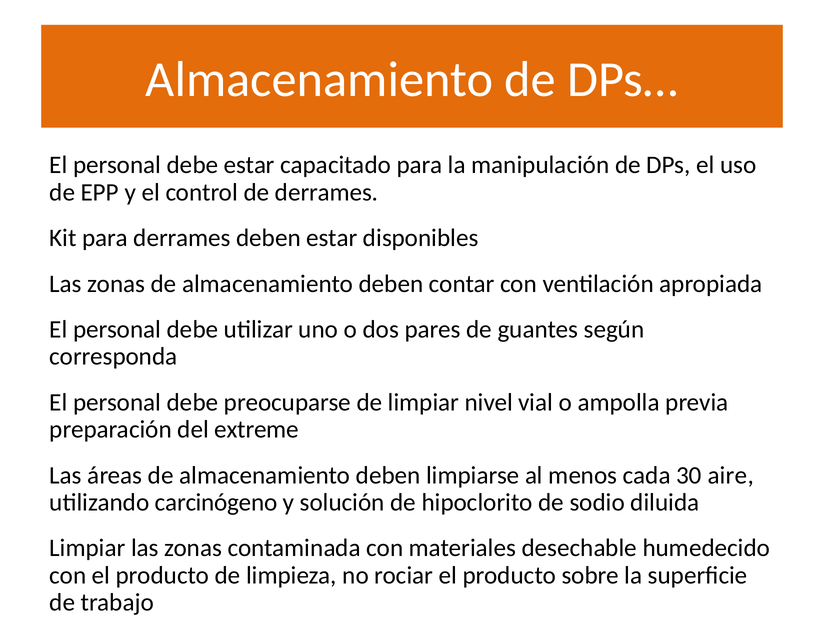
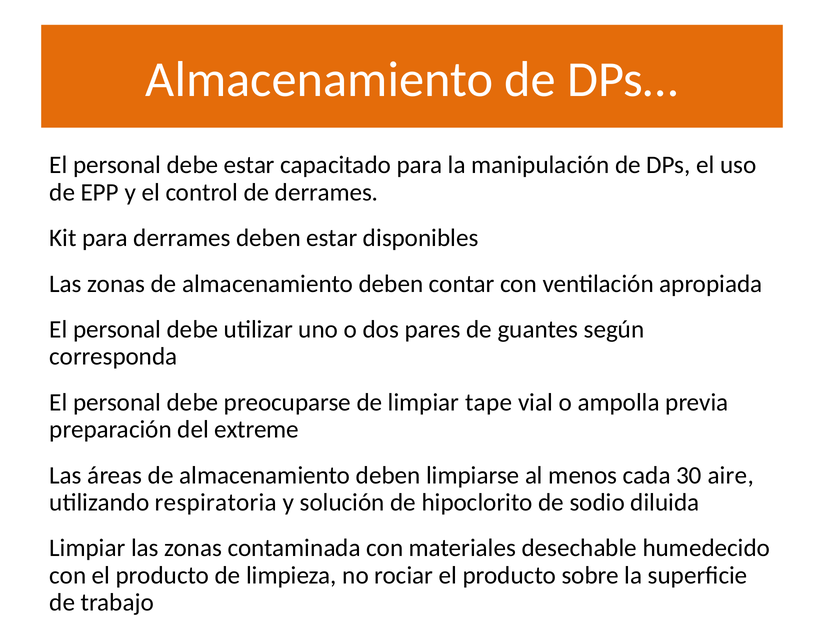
nivel: nivel -> tape (489, 402)
carcinógeno: carcinógeno -> respiratoria (216, 502)
